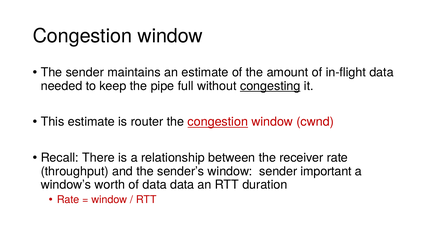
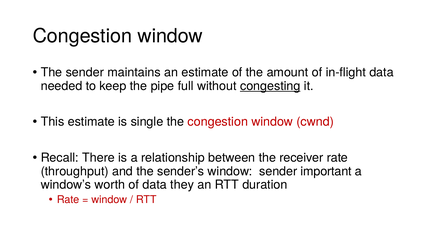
router: router -> single (147, 122)
congestion underline: present -> none (218, 122)
data data: data -> they (182, 185)
